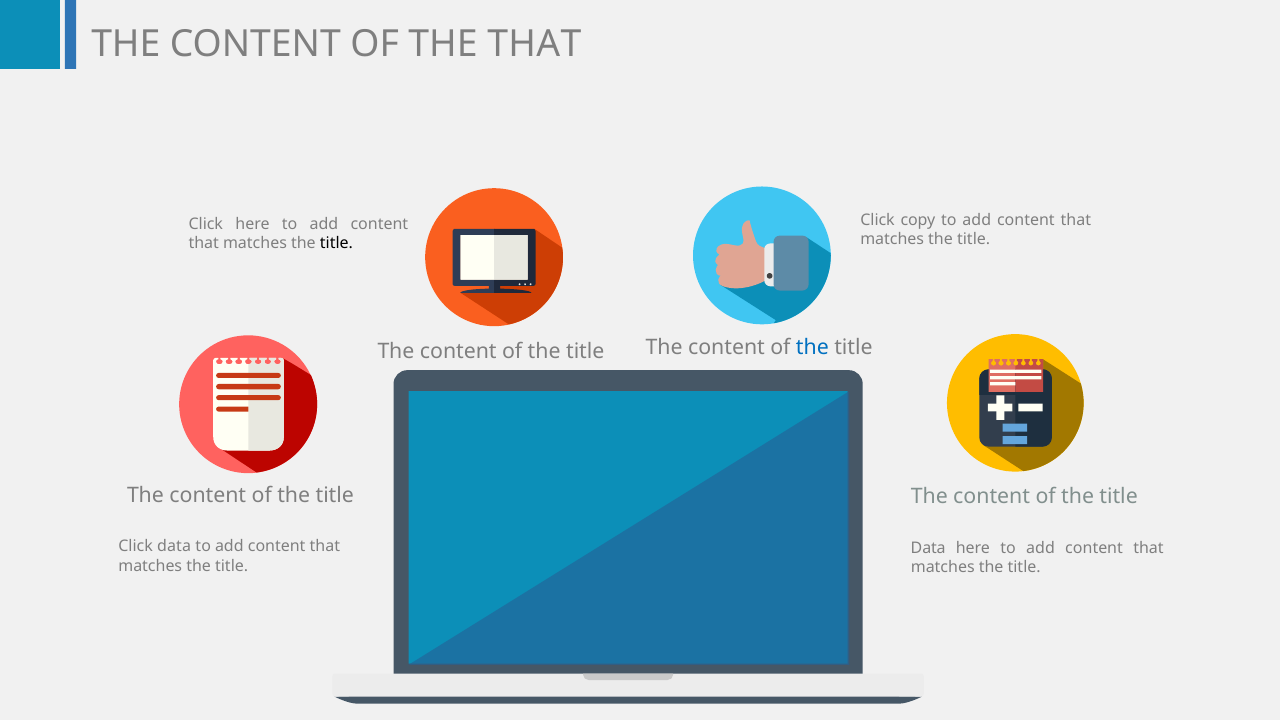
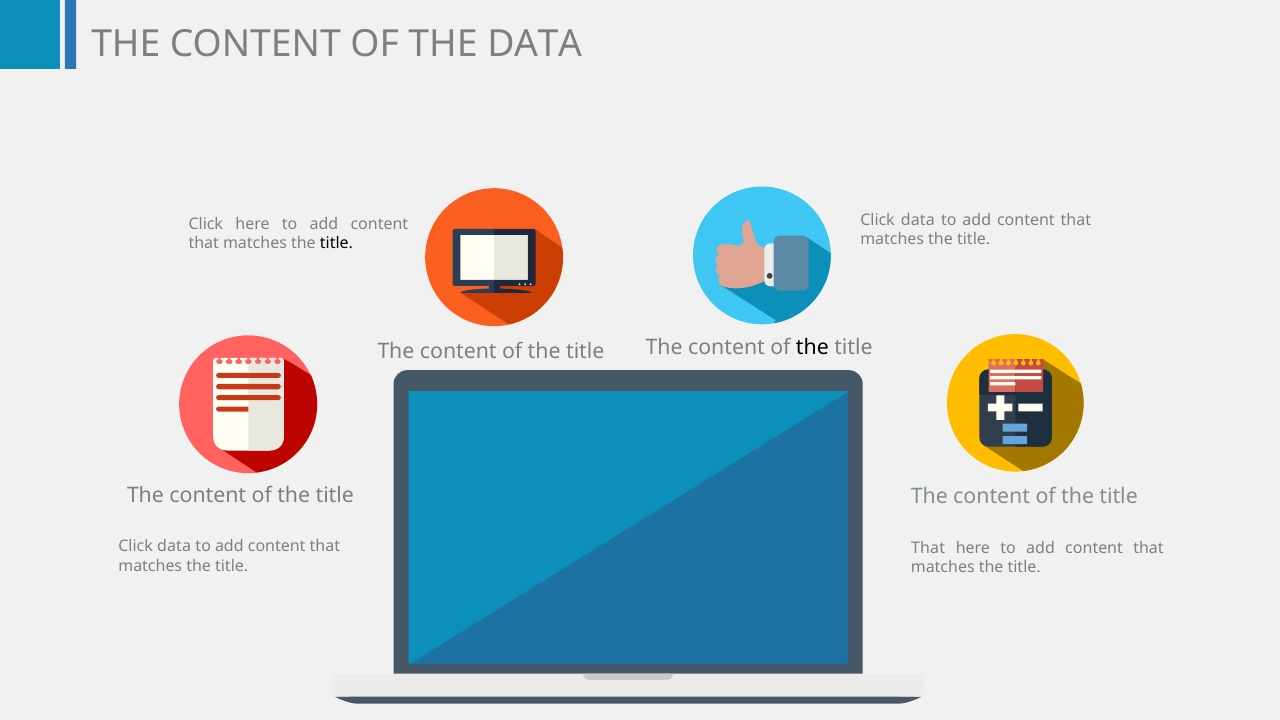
THE THAT: THAT -> DATA (535, 44)
copy: copy -> data (918, 220)
the colour: blue -> black (812, 348)
Data: Data -> That (928, 548)
